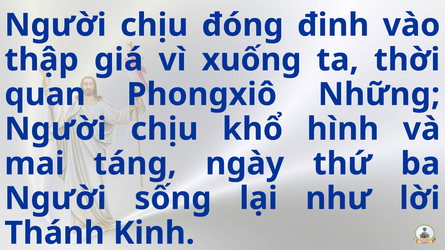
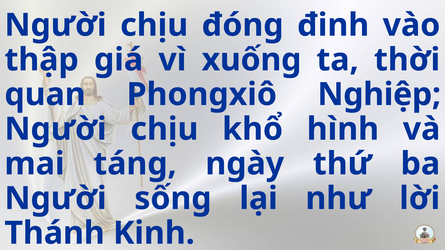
Những: Những -> Nghiệp (379, 95)
